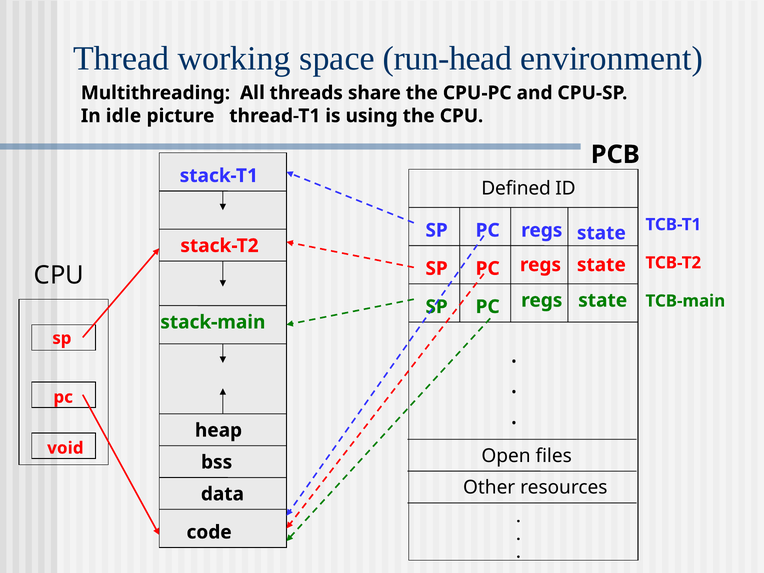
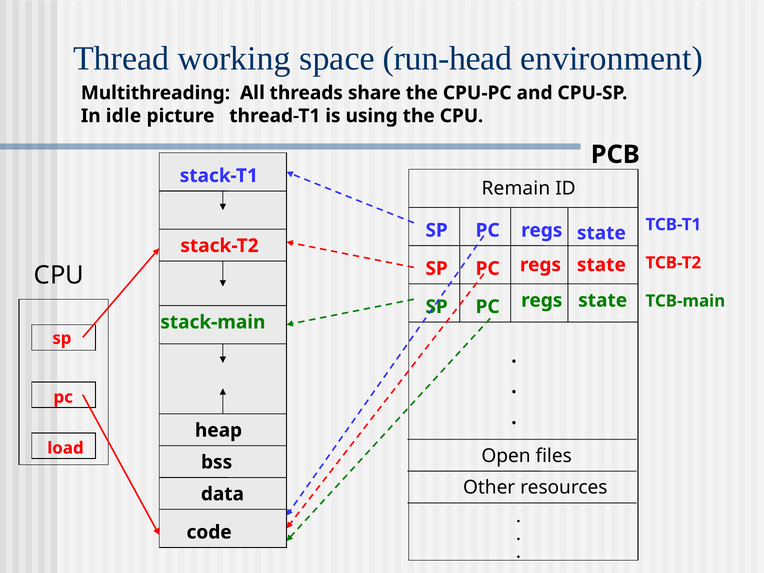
Defined: Defined -> Remain (516, 188)
void: void -> load (65, 448)
